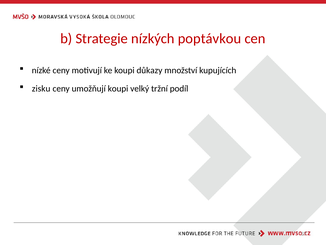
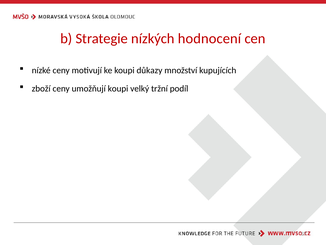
poptávkou: poptávkou -> hodnocení (209, 38)
zisku: zisku -> zboží (41, 88)
